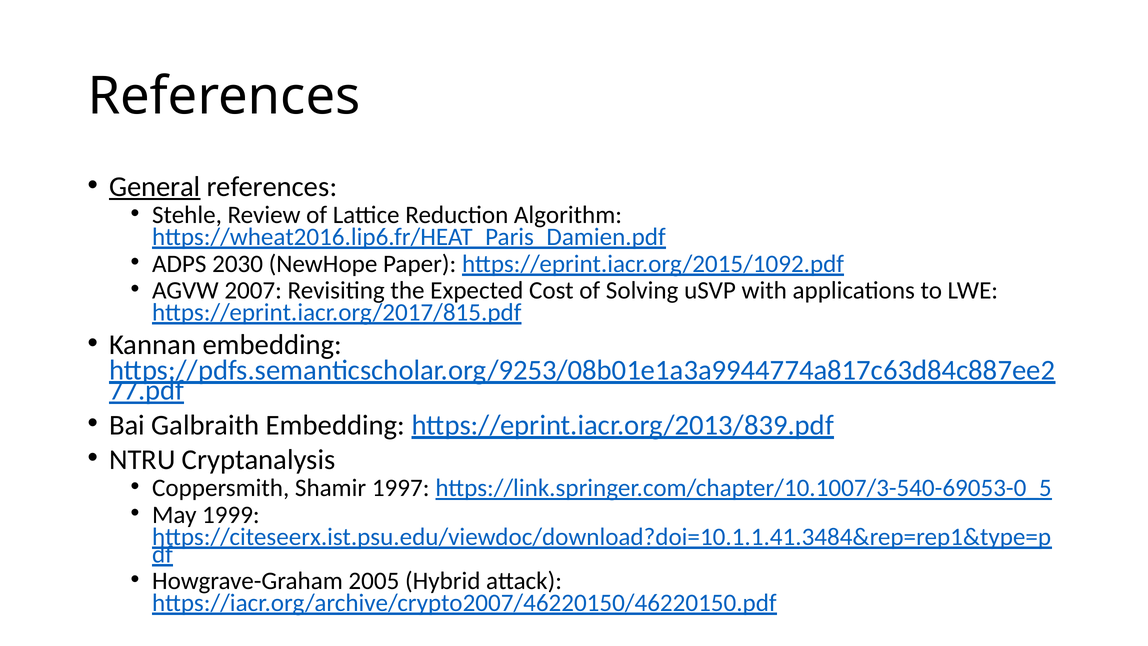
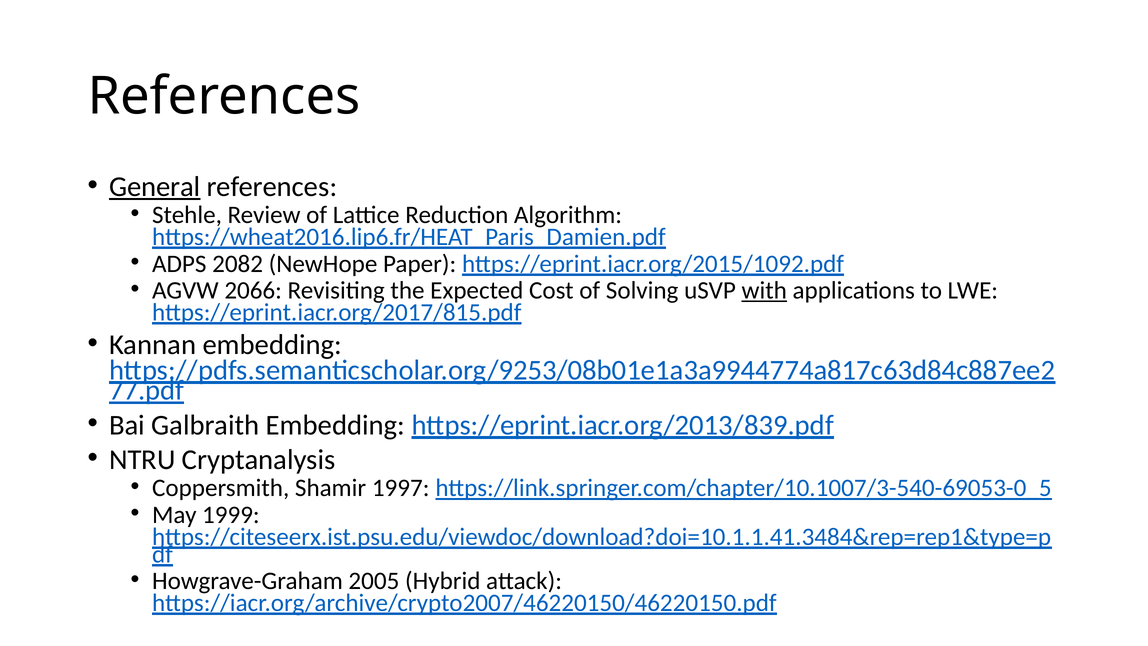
2030: 2030 -> 2082 (238, 264)
2007: 2007 -> 2066 (253, 290)
with underline: none -> present (764, 290)
